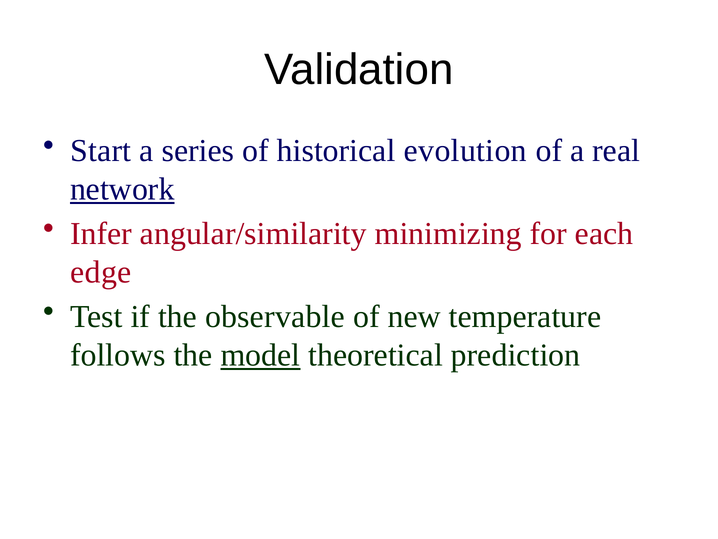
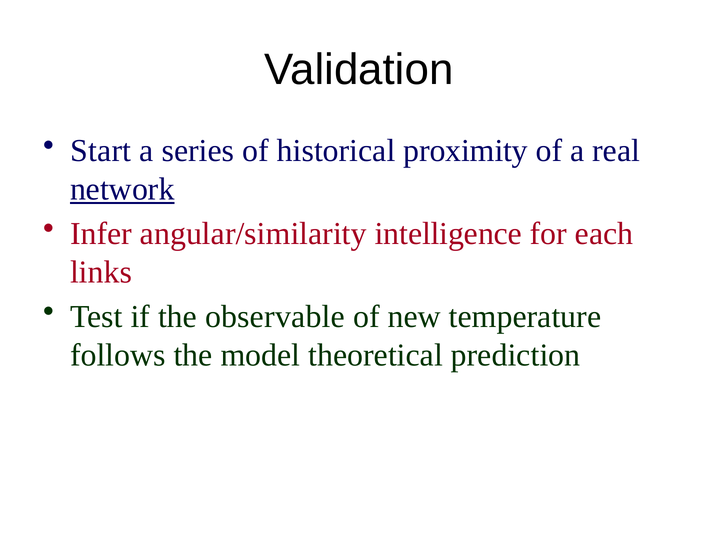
evolution: evolution -> proximity (466, 151)
minimizing: minimizing -> intelligence (448, 234)
edge: edge -> links (101, 272)
model underline: present -> none (260, 355)
